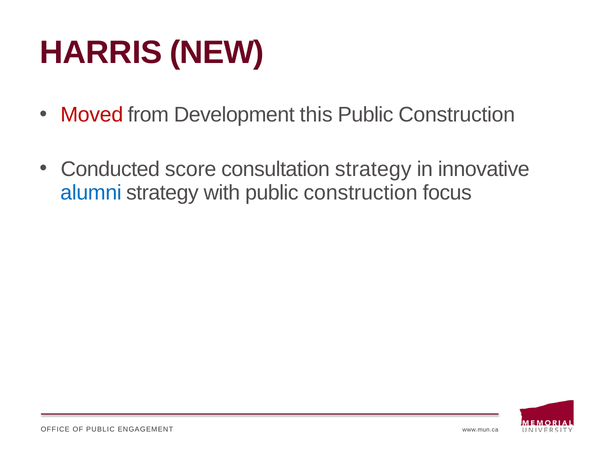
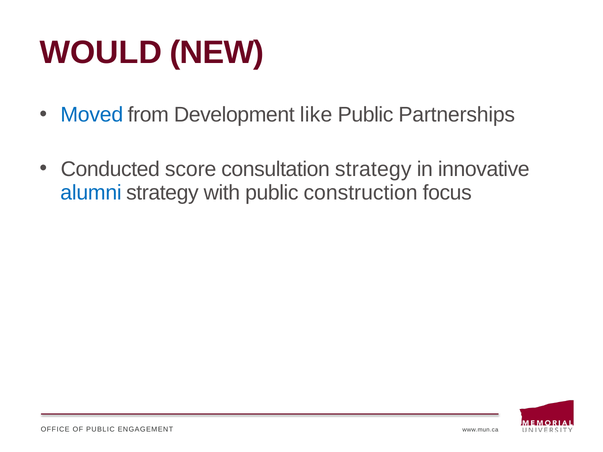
HARRIS: HARRIS -> WOULD (101, 53)
Moved colour: red -> blue (92, 115)
this: this -> like (316, 115)
Construction: Construction -> Partnerships (457, 115)
